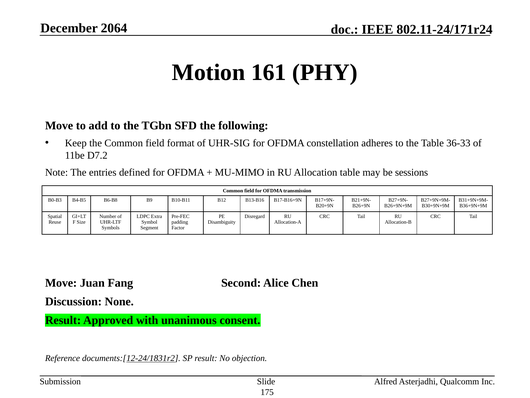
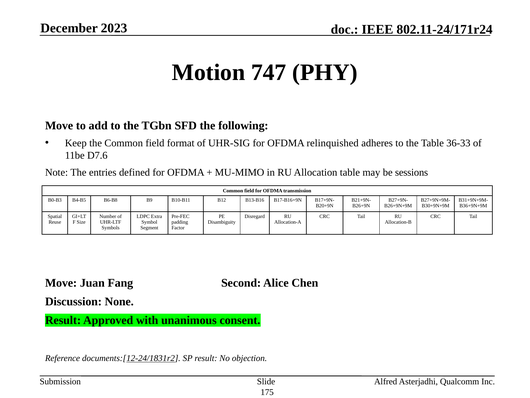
2064: 2064 -> 2023 (114, 28)
161: 161 -> 747 (269, 72)
constellation: constellation -> relinquished (333, 143)
D7.2: D7.2 -> D7.6 (97, 155)
